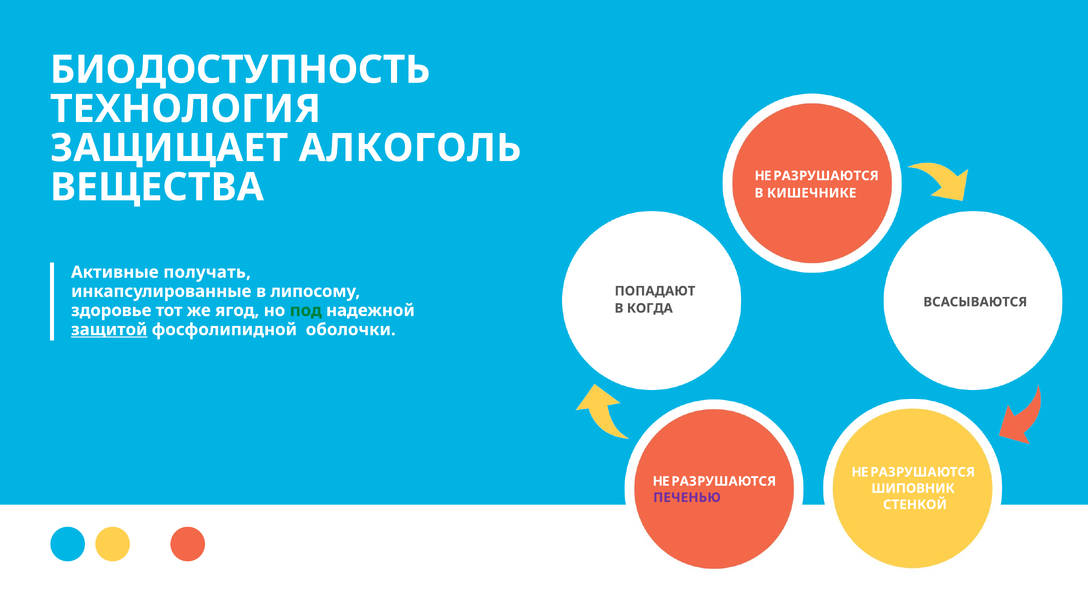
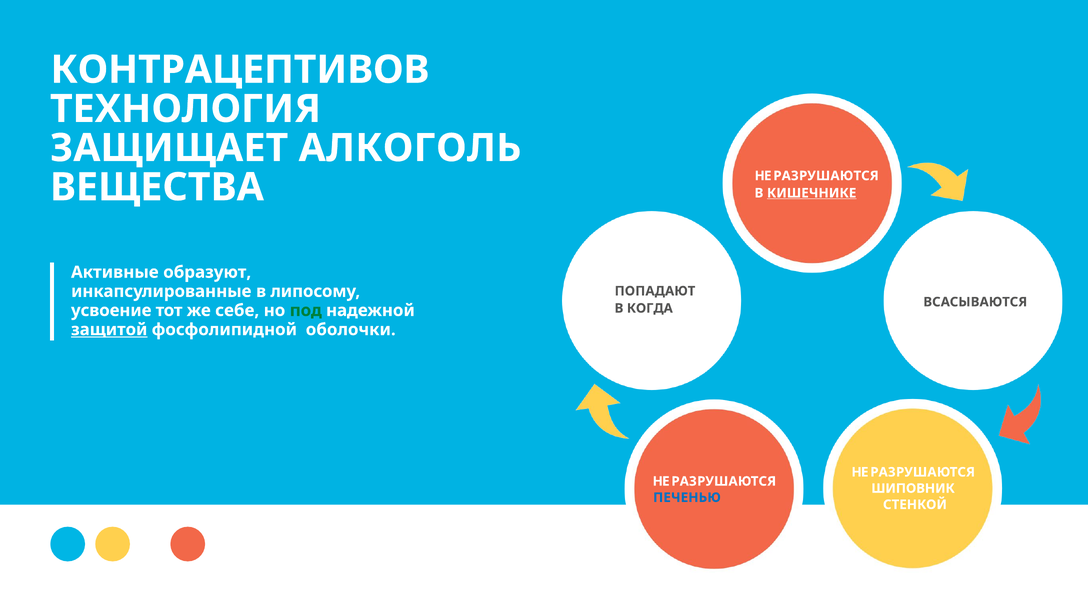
БИОДОСТУПНОСТЬ: БИОДОСТУПНОСТЬ -> КОНТРАЦЕПТИВОВ (240, 70)
КИШЕЧНИКЕ underline: none -> present (812, 193)
получать: получать -> образуют (207, 272)
здоровье: здоровье -> усвоение (111, 310)
ягод: ягод -> себе (237, 310)
ПЕЧЕНЬЮ colour: purple -> blue (687, 498)
